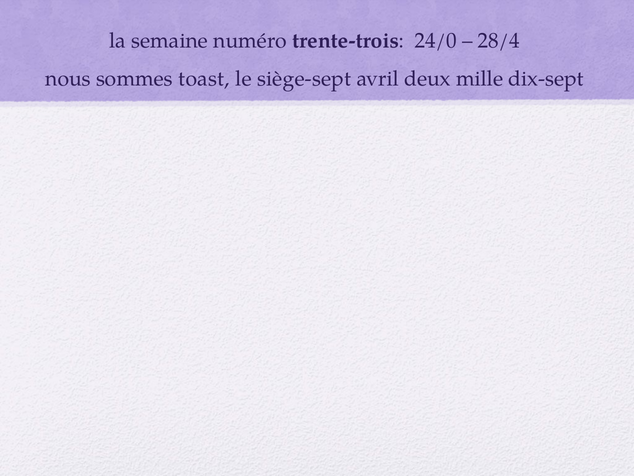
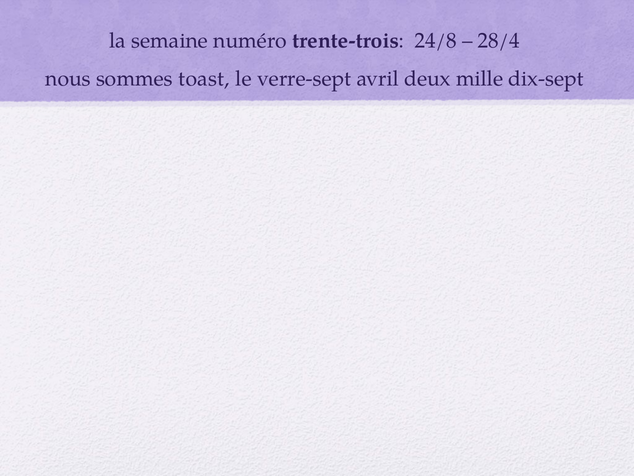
24/0: 24/0 -> 24/8 (436, 41)
siège-sept: siège-sept -> verre-sept (304, 79)
